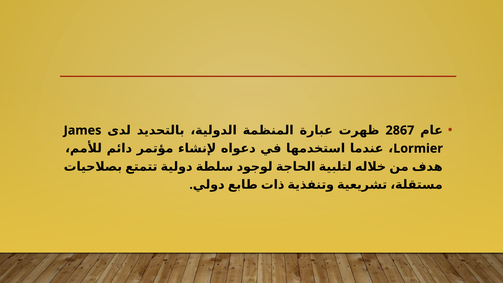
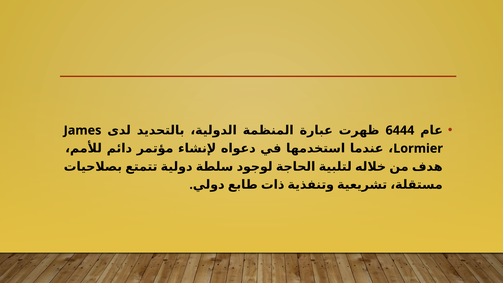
2867: 2867 -> 6444 (400, 130)
